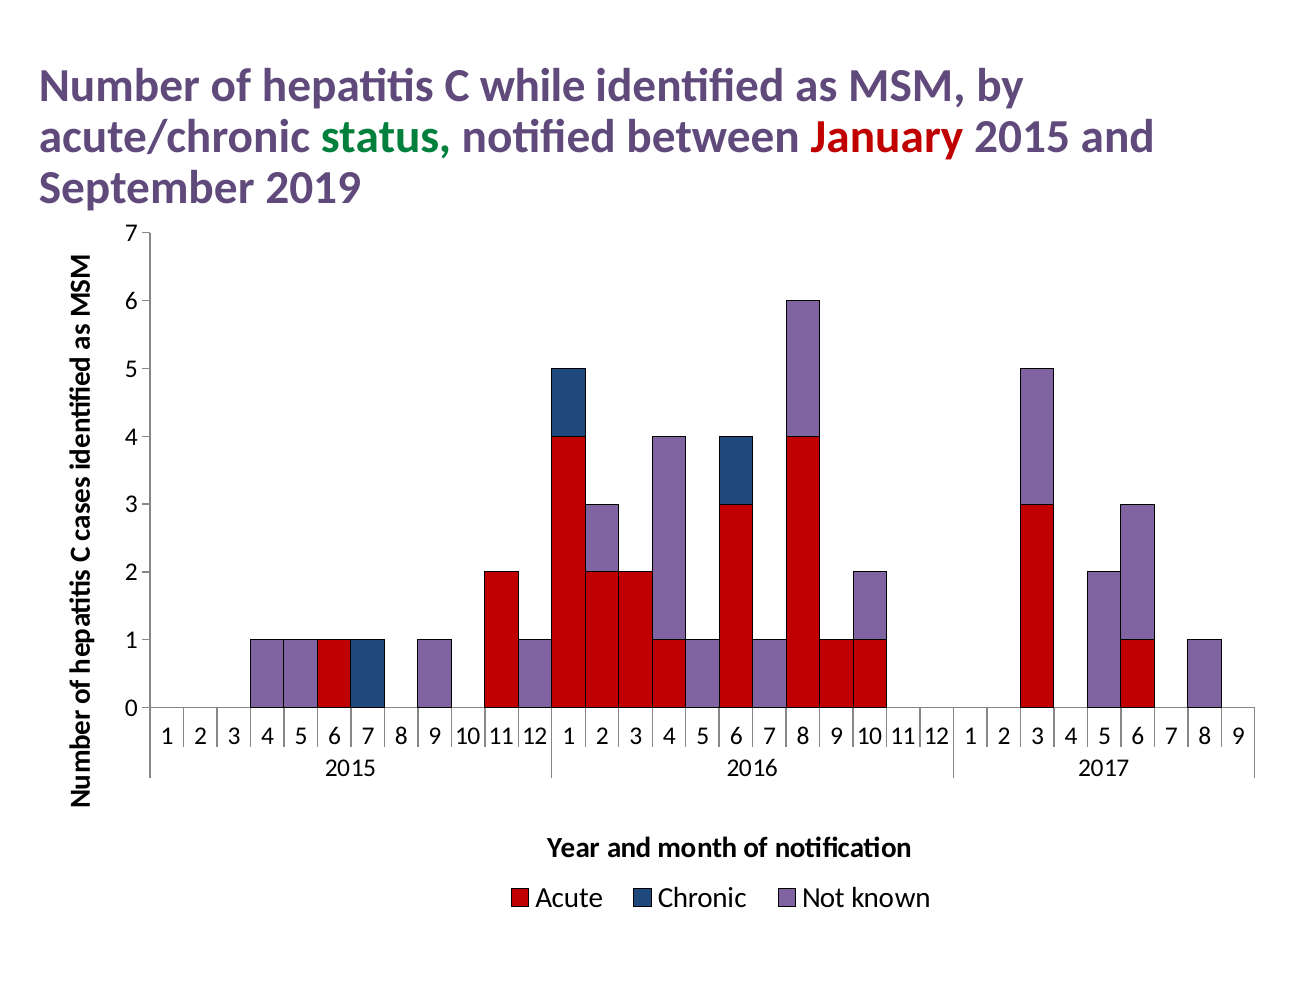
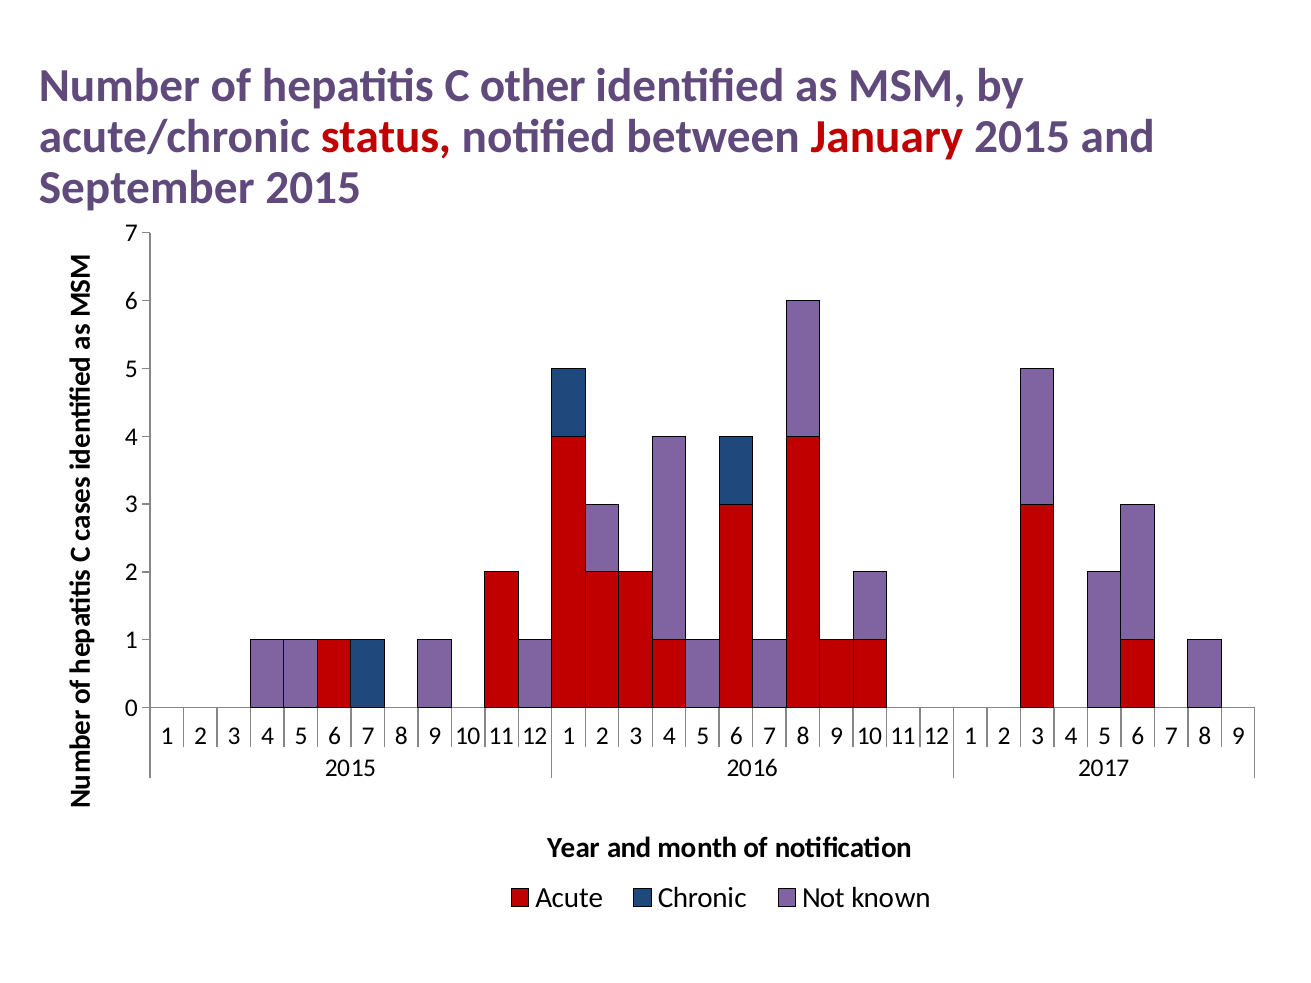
while: while -> other (533, 86)
status colour: green -> red (386, 137)
September 2019: 2019 -> 2015 (313, 188)
